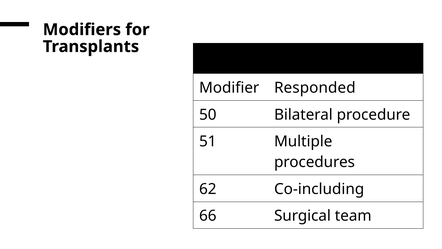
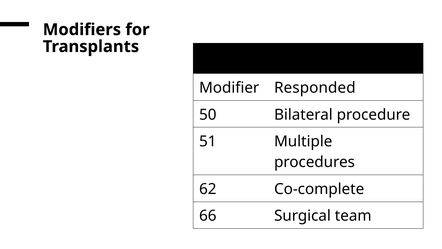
Co-including: Co-including -> Co-complete (319, 189)
